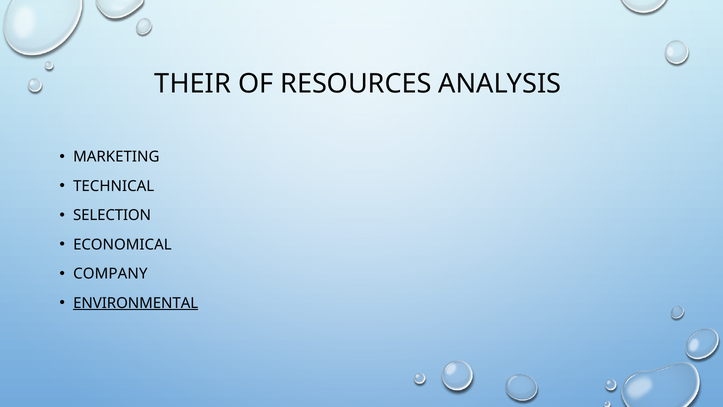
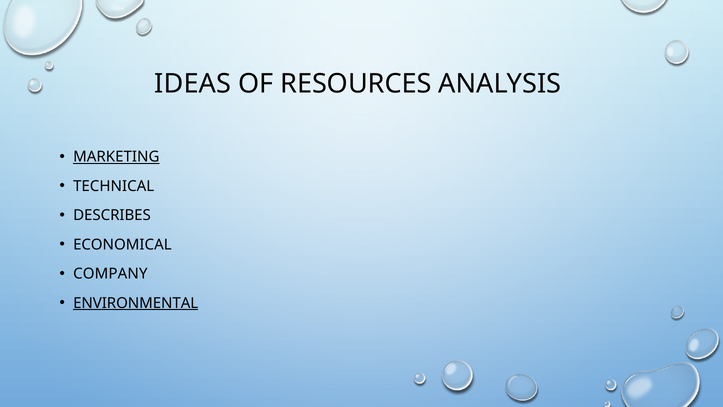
THEIR: THEIR -> IDEAS (193, 84)
MARKETING underline: none -> present (116, 157)
SELECTION: SELECTION -> DESCRIBES (112, 215)
